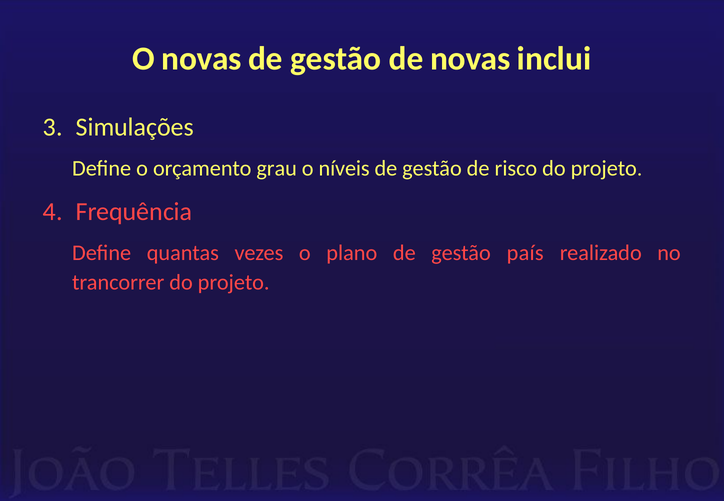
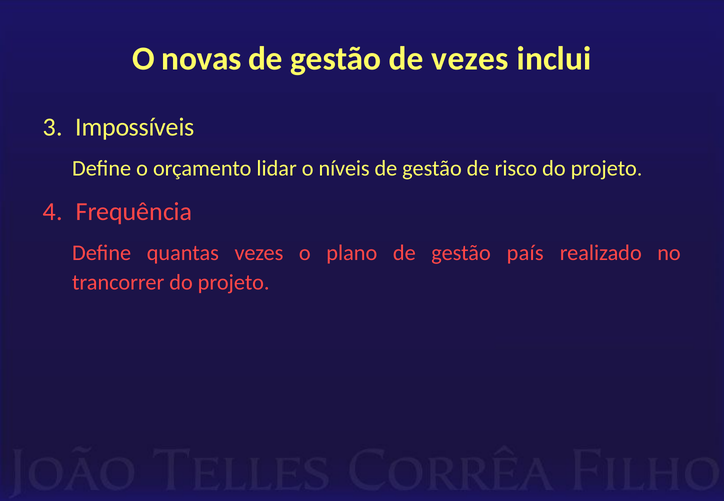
de novas: novas -> vezes (470, 59)
Simulações: Simulações -> Impossíveis (135, 127)
grau: grau -> lidar (277, 169)
